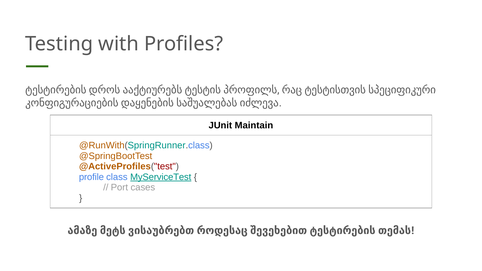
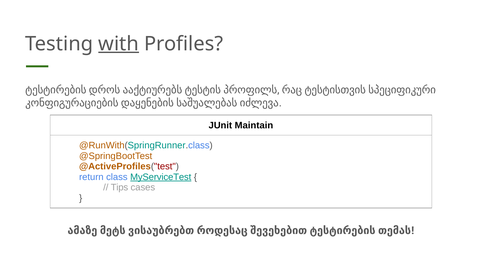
with underline: none -> present (119, 44)
profile: profile -> return (91, 177)
Port: Port -> Tips (119, 188)
